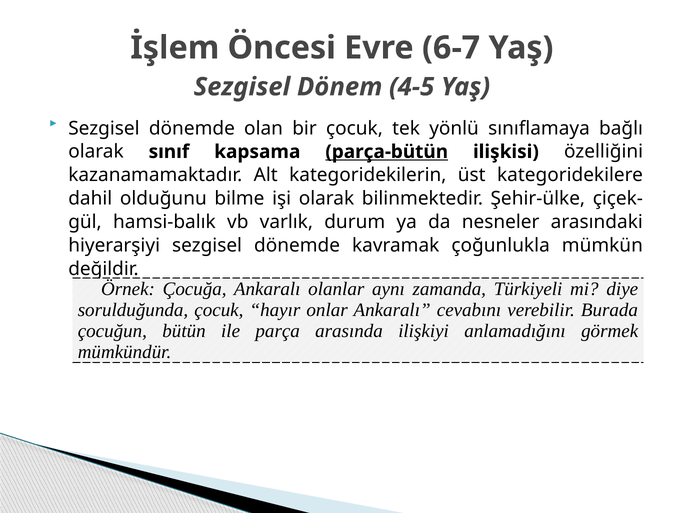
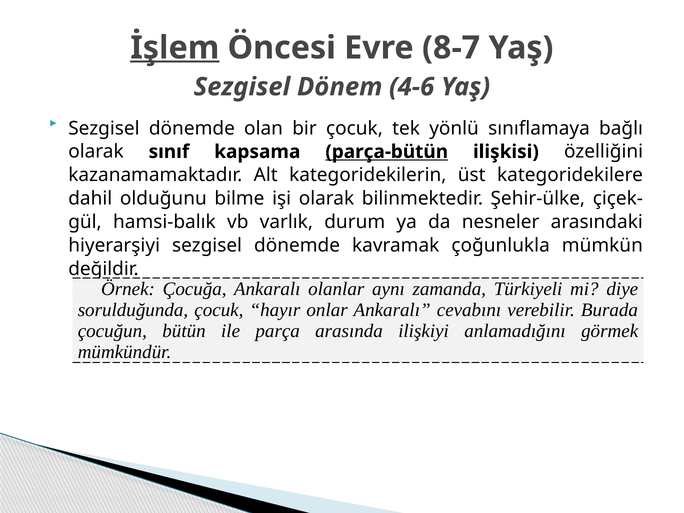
İşlem underline: none -> present (175, 48)
6-7: 6-7 -> 8-7 (451, 48)
4-5: 4-5 -> 4-6 (412, 87)
